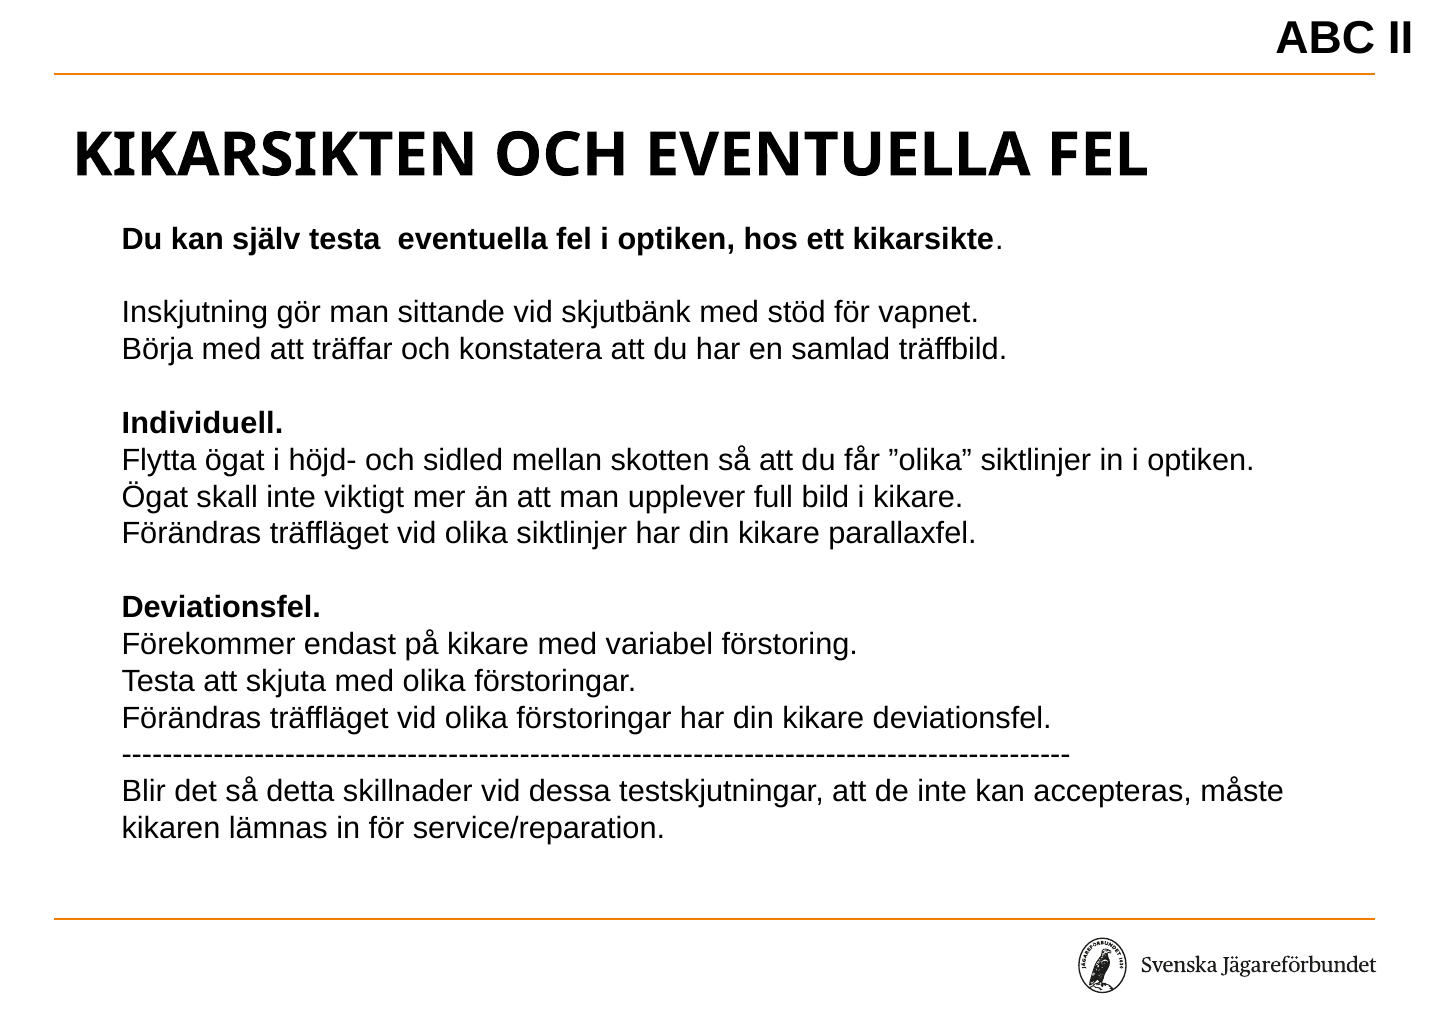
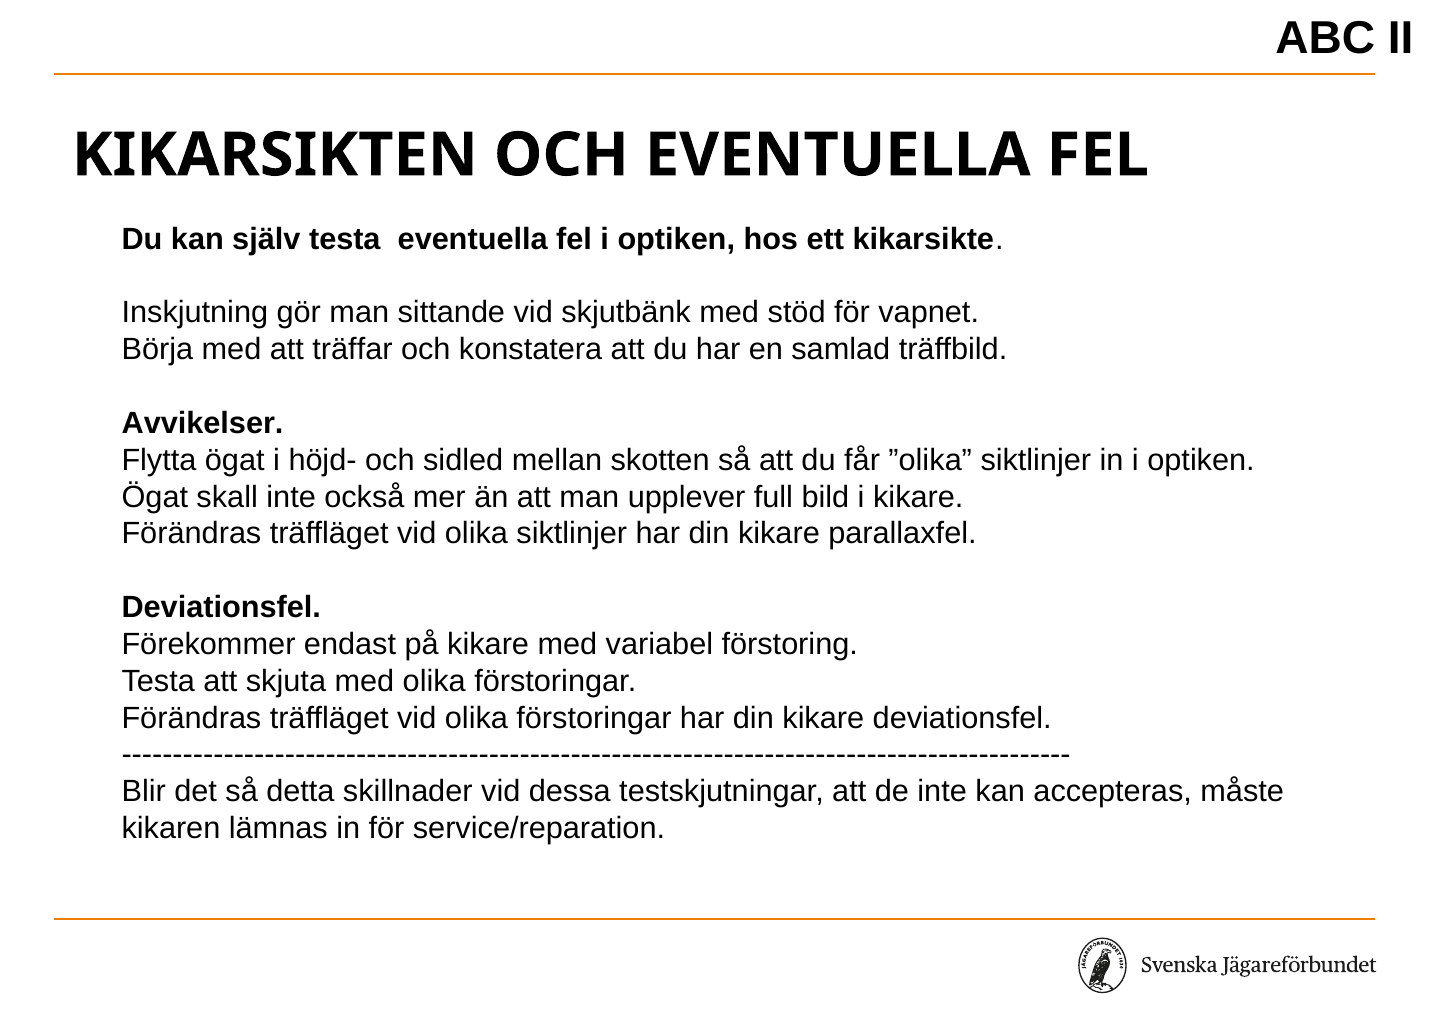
Individuell: Individuell -> Avvikelser (203, 423)
viktigt: viktigt -> också (364, 497)
